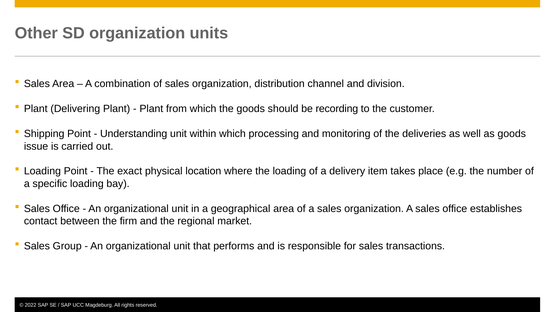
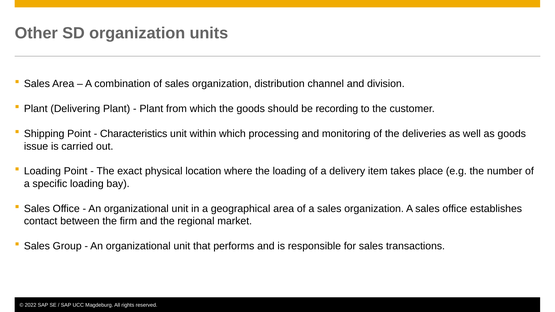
Understanding: Understanding -> Characteristics (134, 134)
